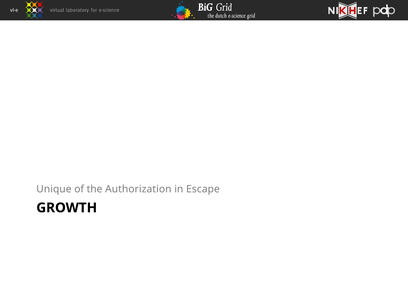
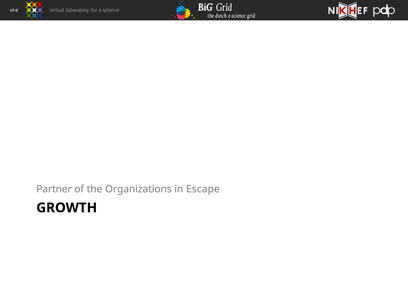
Unique: Unique -> Partner (54, 189)
Authorization: Authorization -> Organizations (138, 189)
